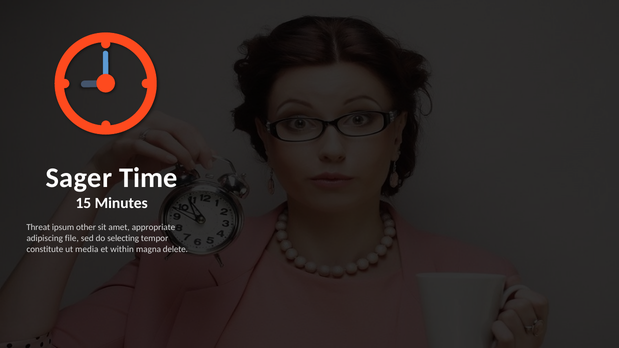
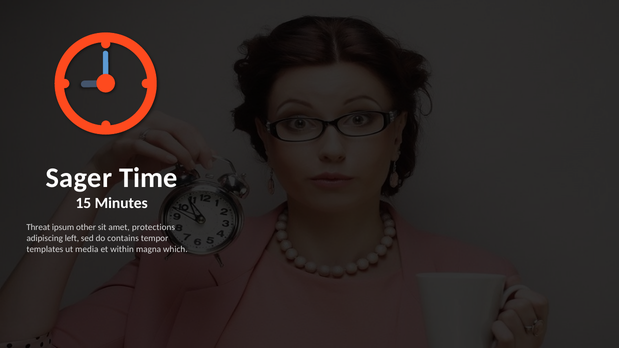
appropriate: appropriate -> protections (153, 228)
file: file -> left (72, 238)
selecting: selecting -> contains (123, 238)
constitute: constitute -> templates (45, 249)
delete: delete -> which (175, 249)
